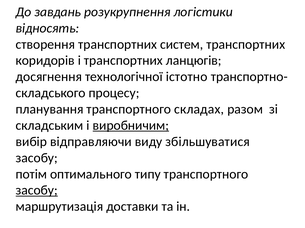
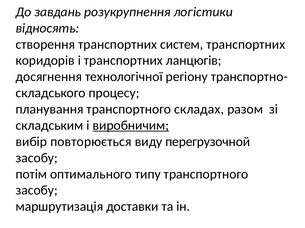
істотно: істотно -> регіону (187, 77)
відправляючи: відправляючи -> повторюється (91, 142)
збільшуватися: збільшуватися -> перегрузочной (208, 142)
засобу underline: present -> none (37, 191)
